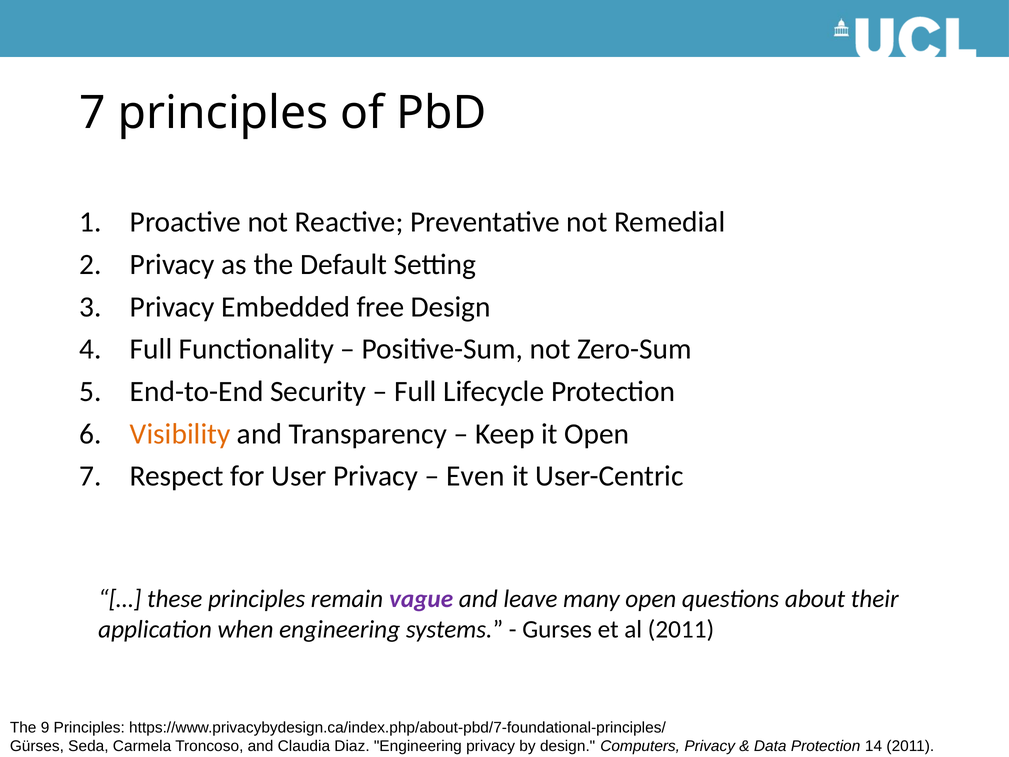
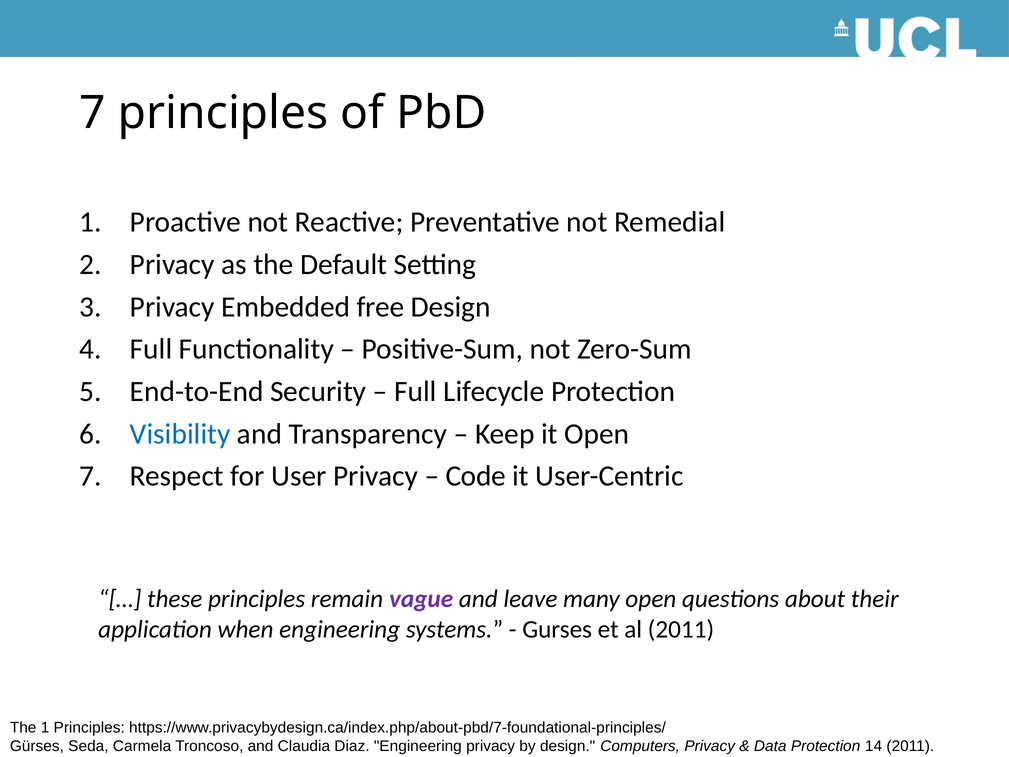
Visibility colour: orange -> blue (180, 434)
Even: Even -> Code (476, 476)
The 9: 9 -> 1 (45, 727)
